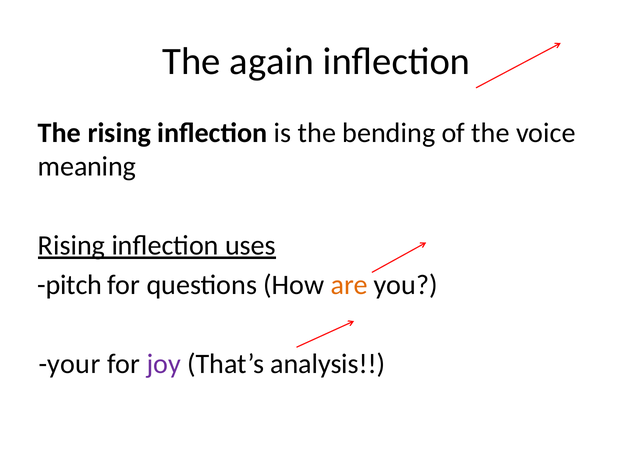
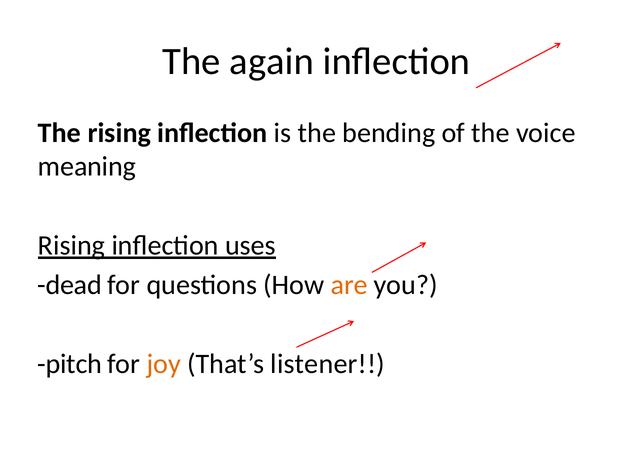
pitch: pitch -> dead (70, 285)
your: your -> pitch (70, 364)
joy colour: purple -> orange (164, 364)
analysis: analysis -> listener (328, 364)
